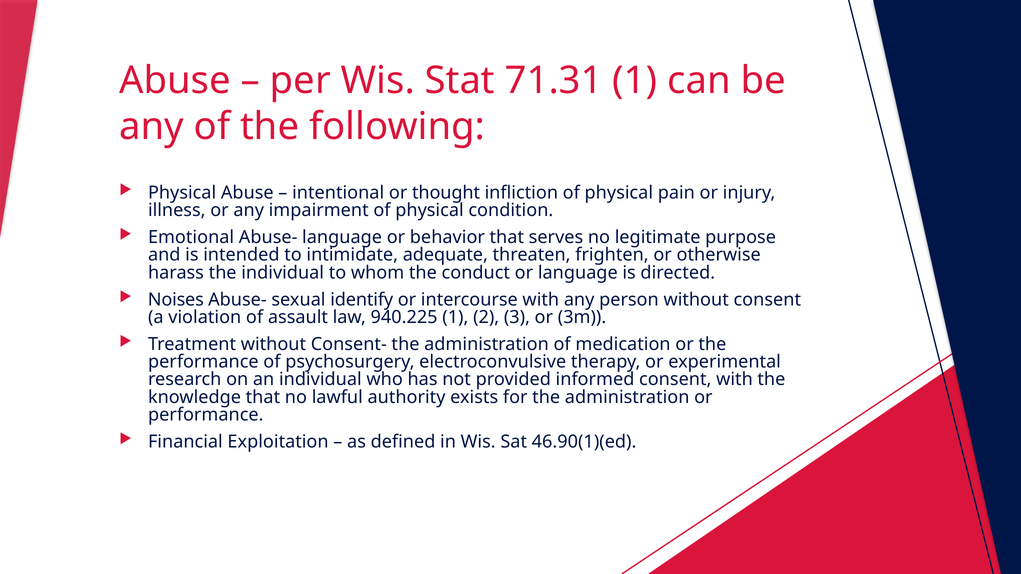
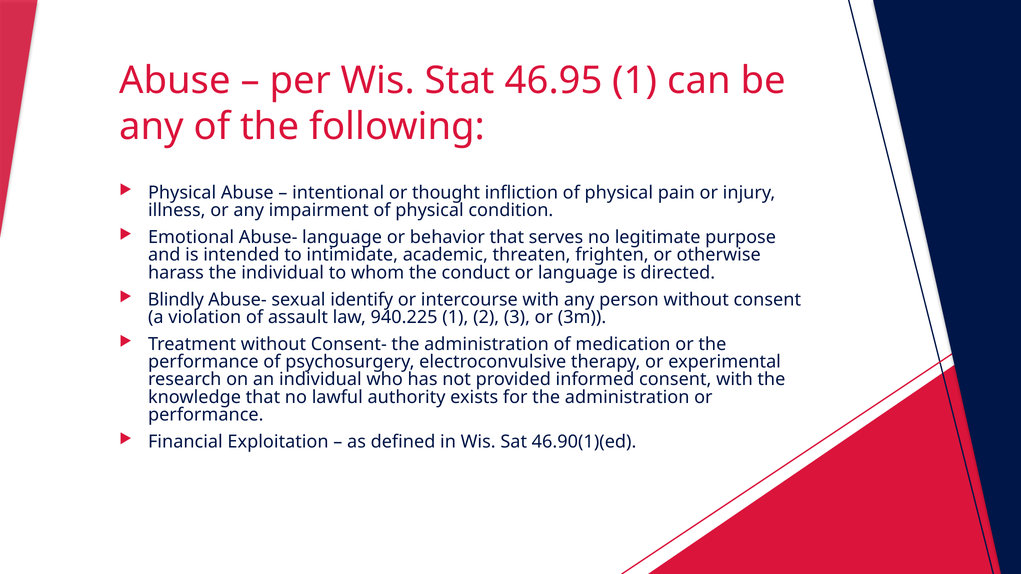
71.31: 71.31 -> 46.95 (554, 81)
adequate: adequate -> academic (445, 255)
Noises: Noises -> Blindly (176, 300)
